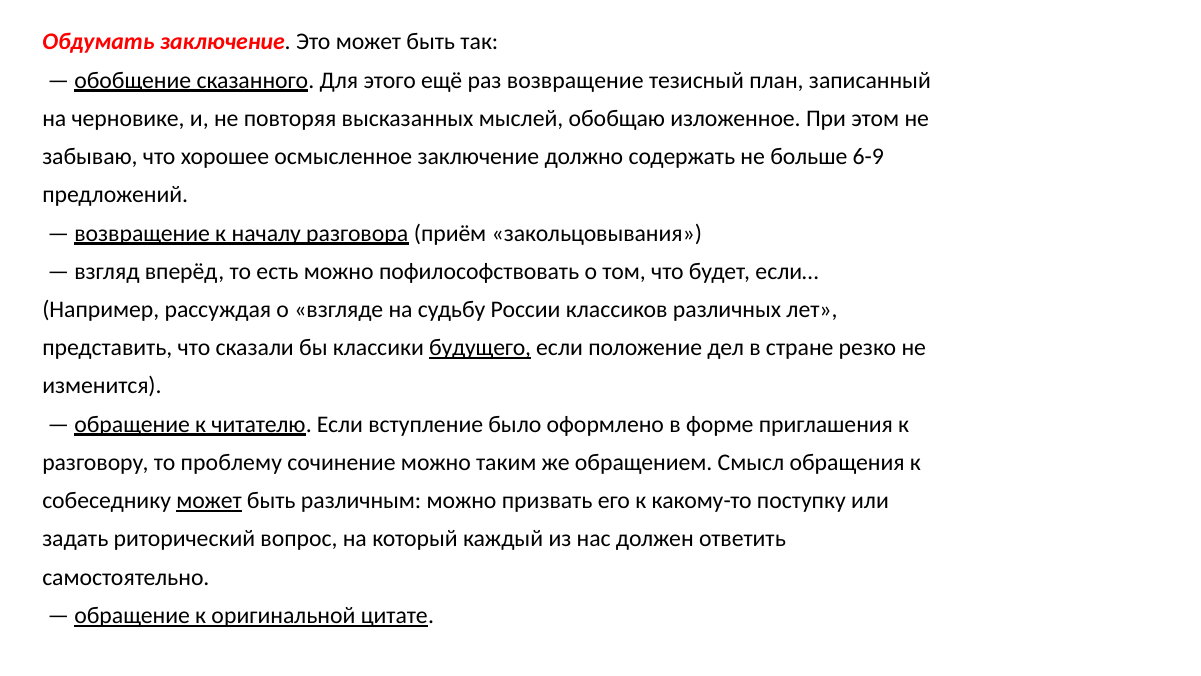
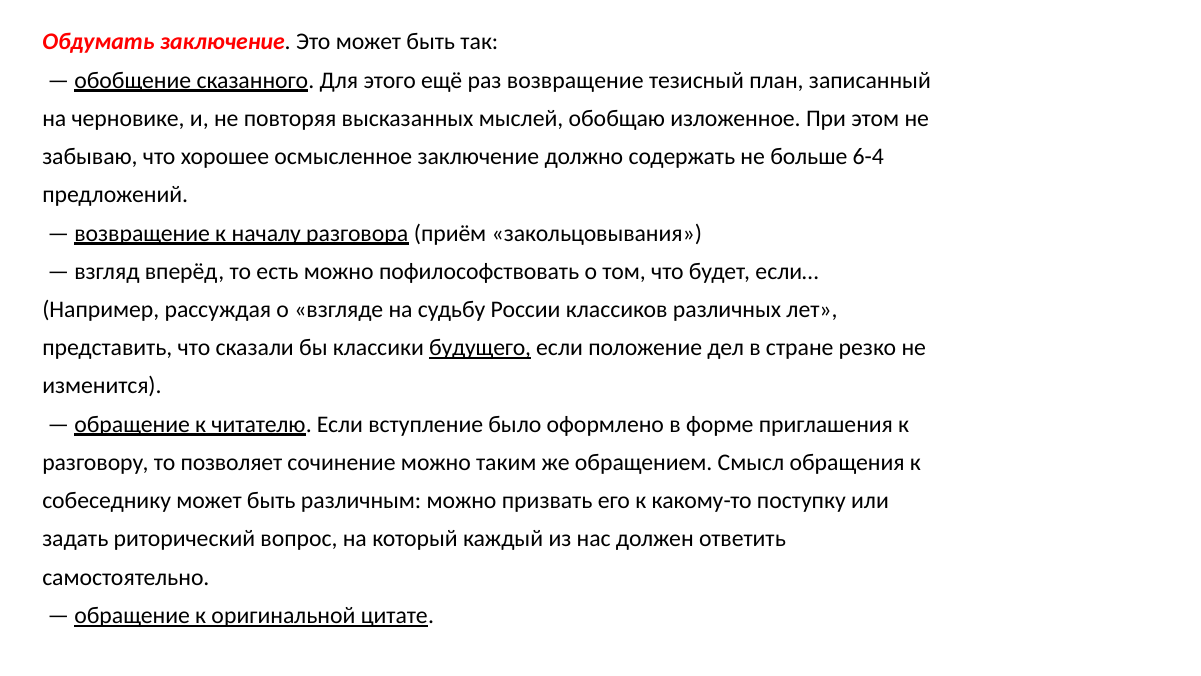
6-9: 6-9 -> 6-4 (868, 157)
проблему: проблему -> позволяет (231, 462)
может underline: present -> none (209, 500)
